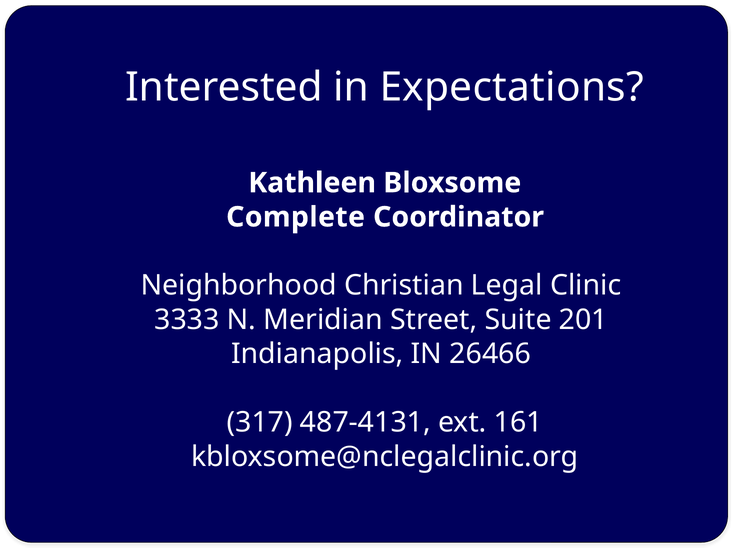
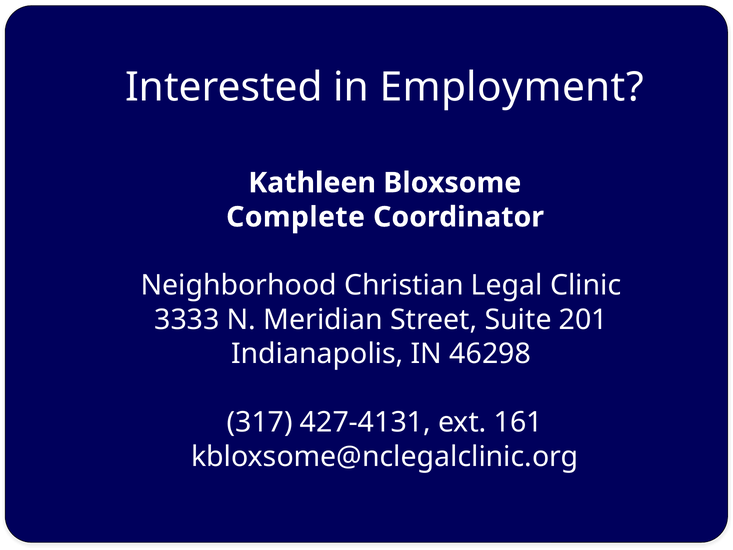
Expectations: Expectations -> Employment (512, 87)
26466: 26466 -> 46298 (490, 354)
487-4131: 487-4131 -> 427-4131 (365, 422)
